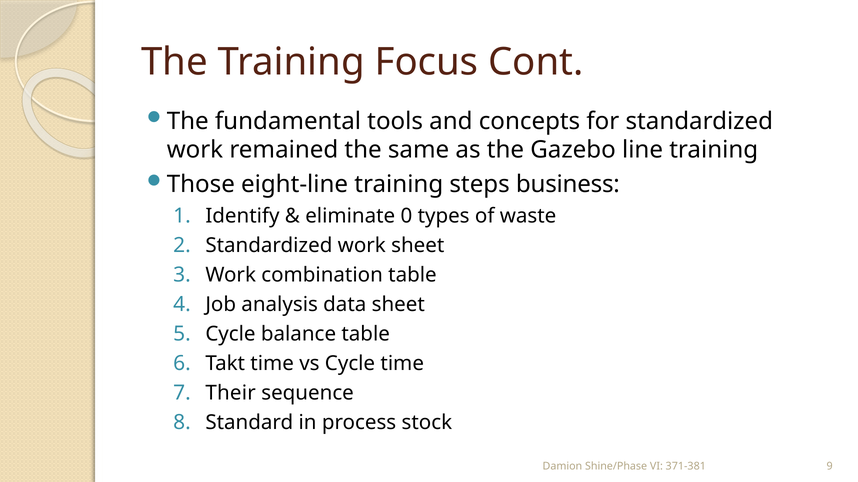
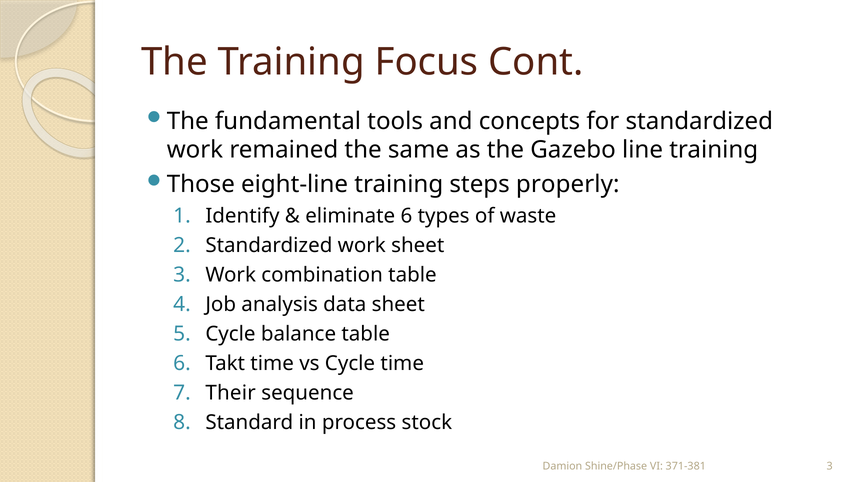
business: business -> properly (568, 185)
eliminate 0: 0 -> 6 (406, 216)
371-381 9: 9 -> 3 (830, 467)
